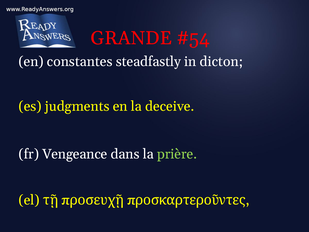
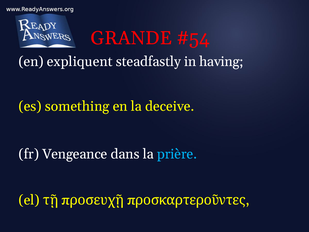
constantes: constantes -> expliquent (80, 62)
dicton: dicton -> having (222, 62)
judgments: judgments -> something (77, 106)
prière colour: light green -> light blue (177, 154)
